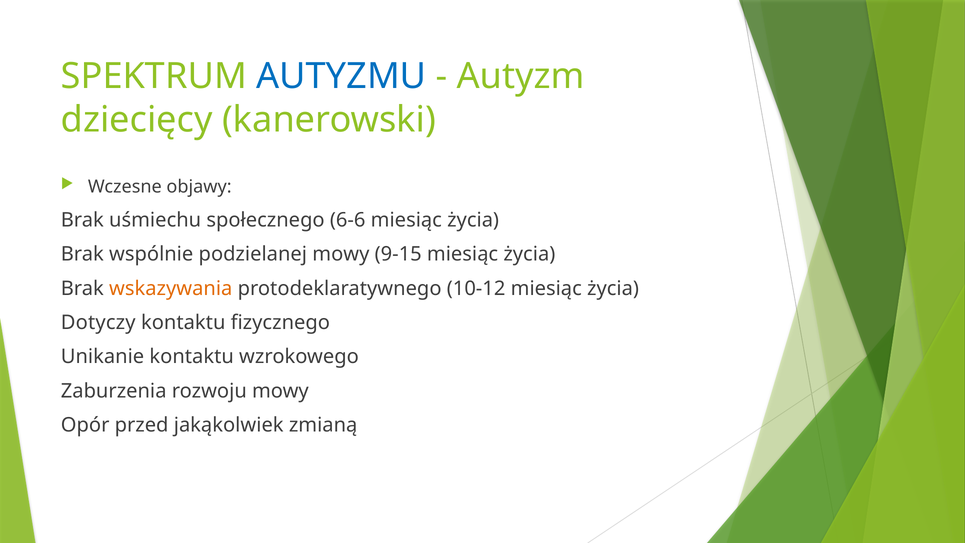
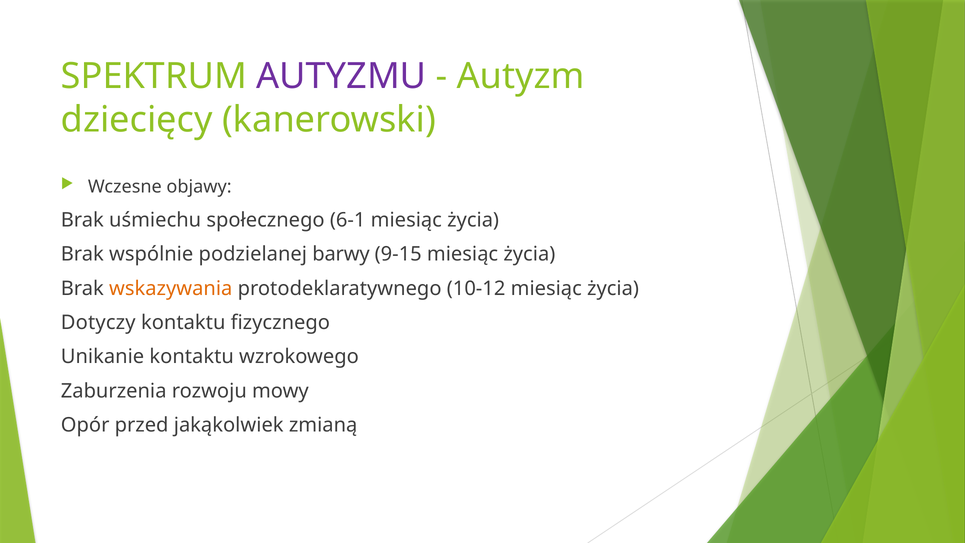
AUTYZMU colour: blue -> purple (341, 76)
6-6: 6-6 -> 6-1 (348, 220)
podzielanej mowy: mowy -> barwy (341, 254)
